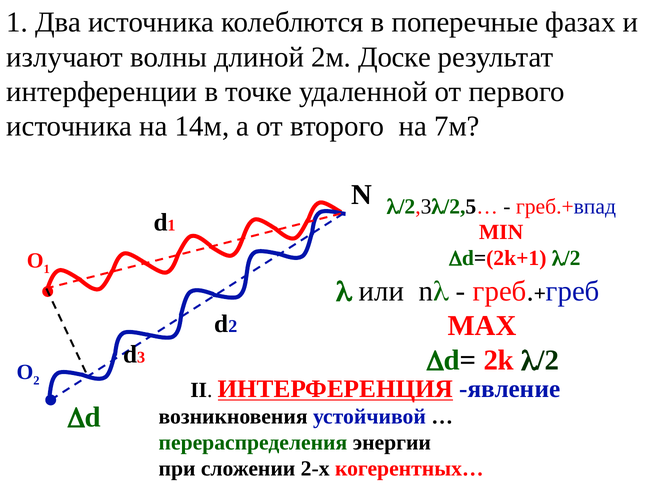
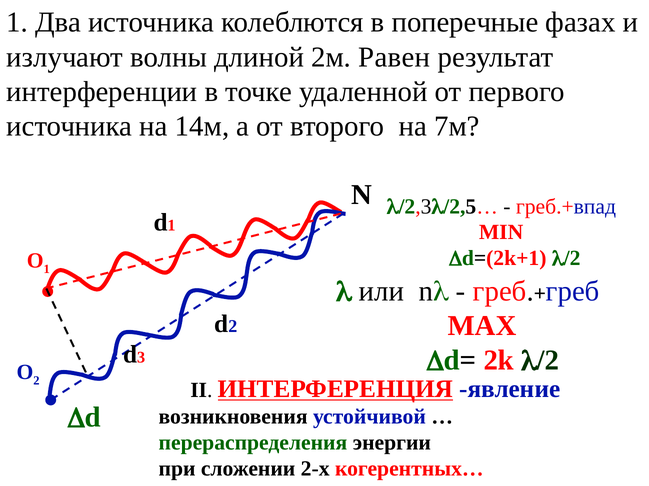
Доске: Доске -> Равен (394, 57)
